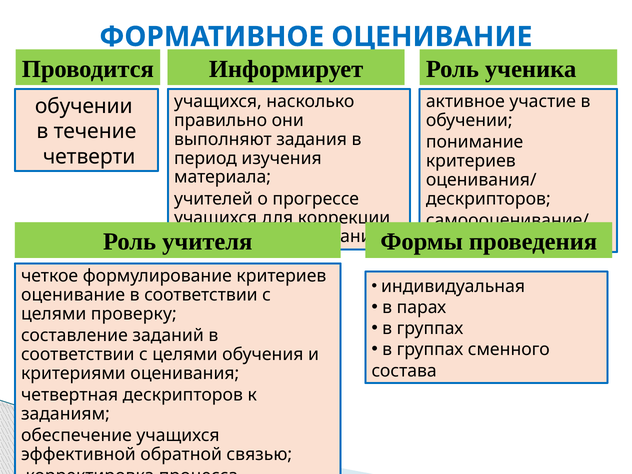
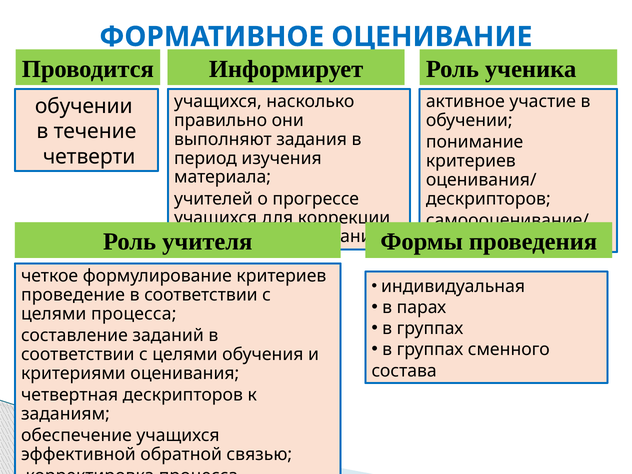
оценивание: оценивание -> проведение (73, 295)
целями проверку: проверку -> процесса (134, 314)
